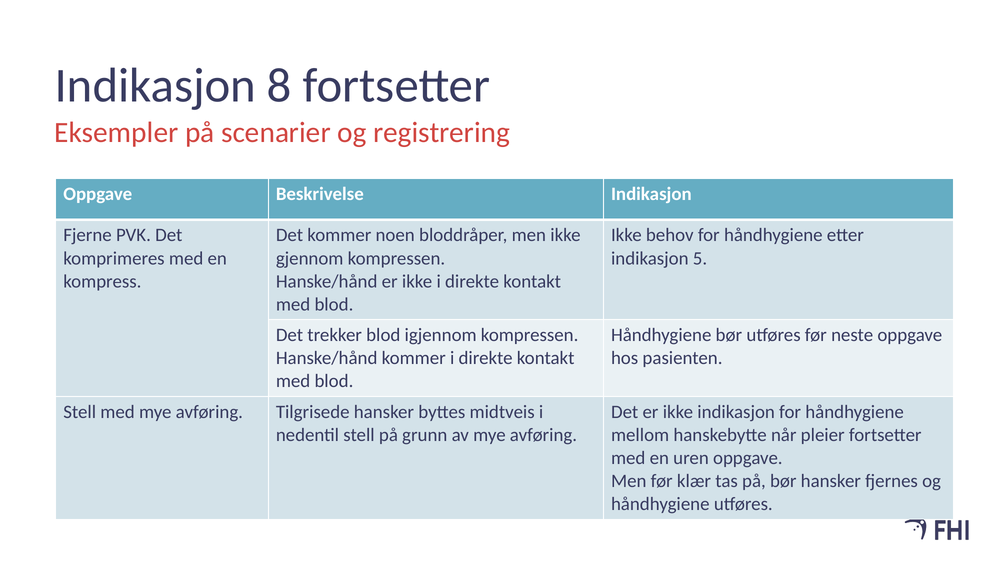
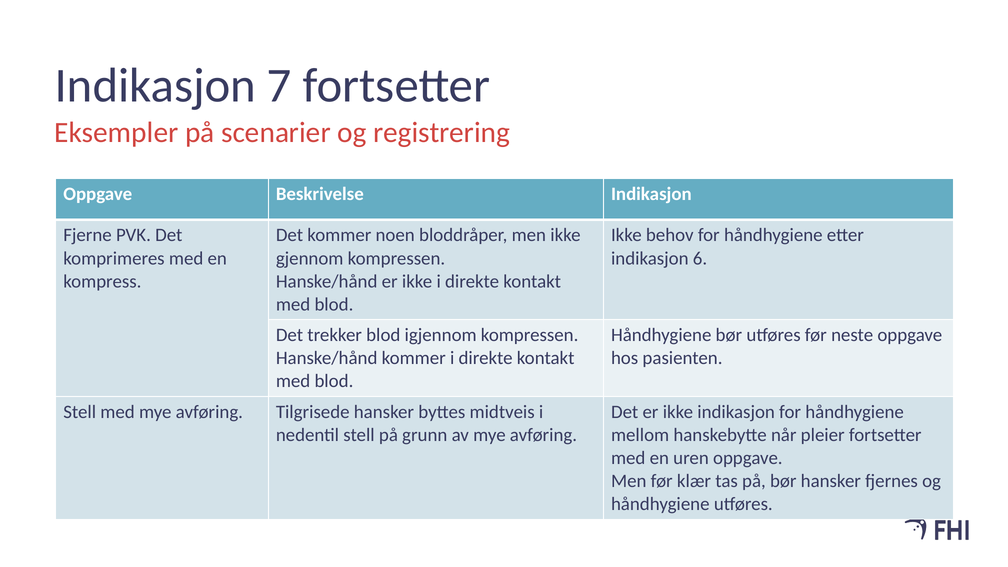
8: 8 -> 7 (279, 85)
5: 5 -> 6 (700, 258)
